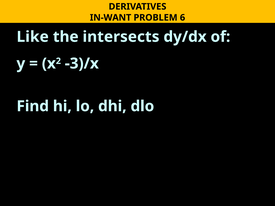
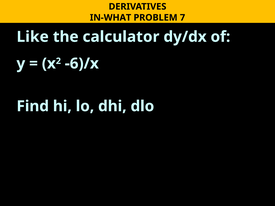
IN-WANT: IN-WANT -> IN-WHAT (111, 18)
6: 6 -> 7 (183, 18)
intersects: intersects -> calculator (121, 37)
-3)/x: -3)/x -> -6)/x (82, 64)
